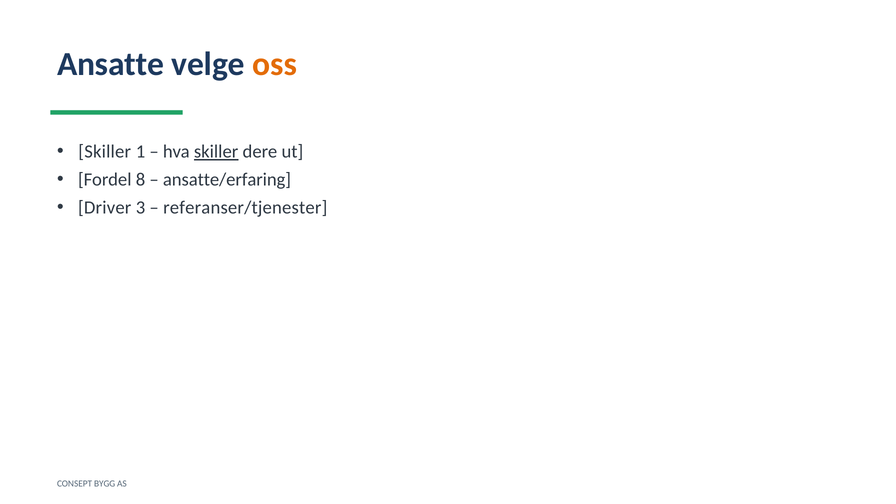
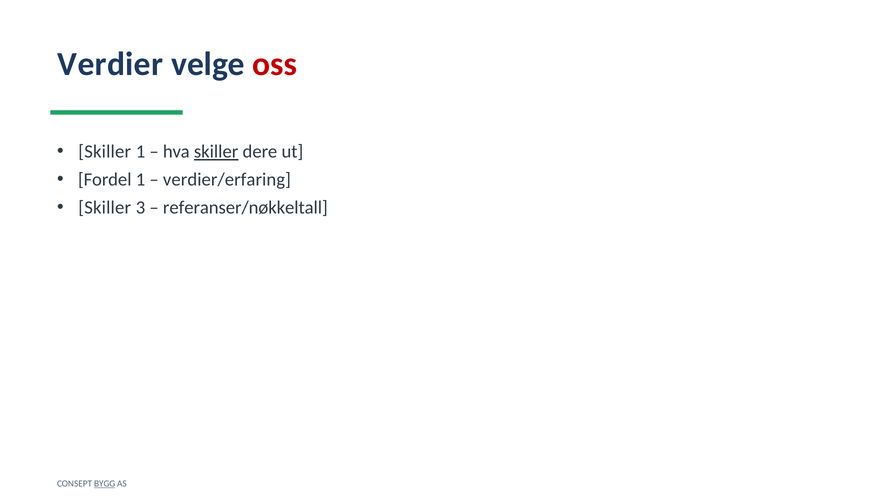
Ansatte: Ansatte -> Verdier (110, 64)
oss colour: orange -> red (275, 64)
Fordel 8: 8 -> 1 (141, 180)
ansatte/erfaring: ansatte/erfaring -> verdier/erfaring (227, 180)
Driver: Driver -> Skiller (105, 208)
referanser/tjenester: referanser/tjenester -> referanser/nøkkeltall (245, 208)
BYGG underline: none -> present (105, 484)
